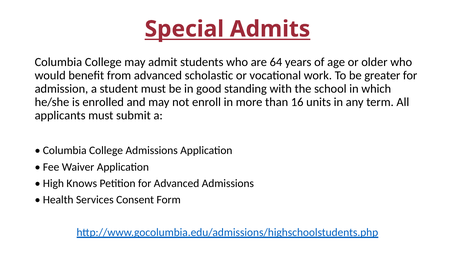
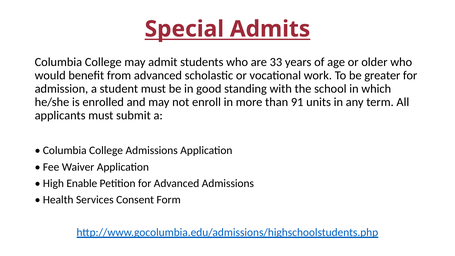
64: 64 -> 33 (276, 62)
16: 16 -> 91 (297, 102)
Knows: Knows -> Enable (82, 183)
